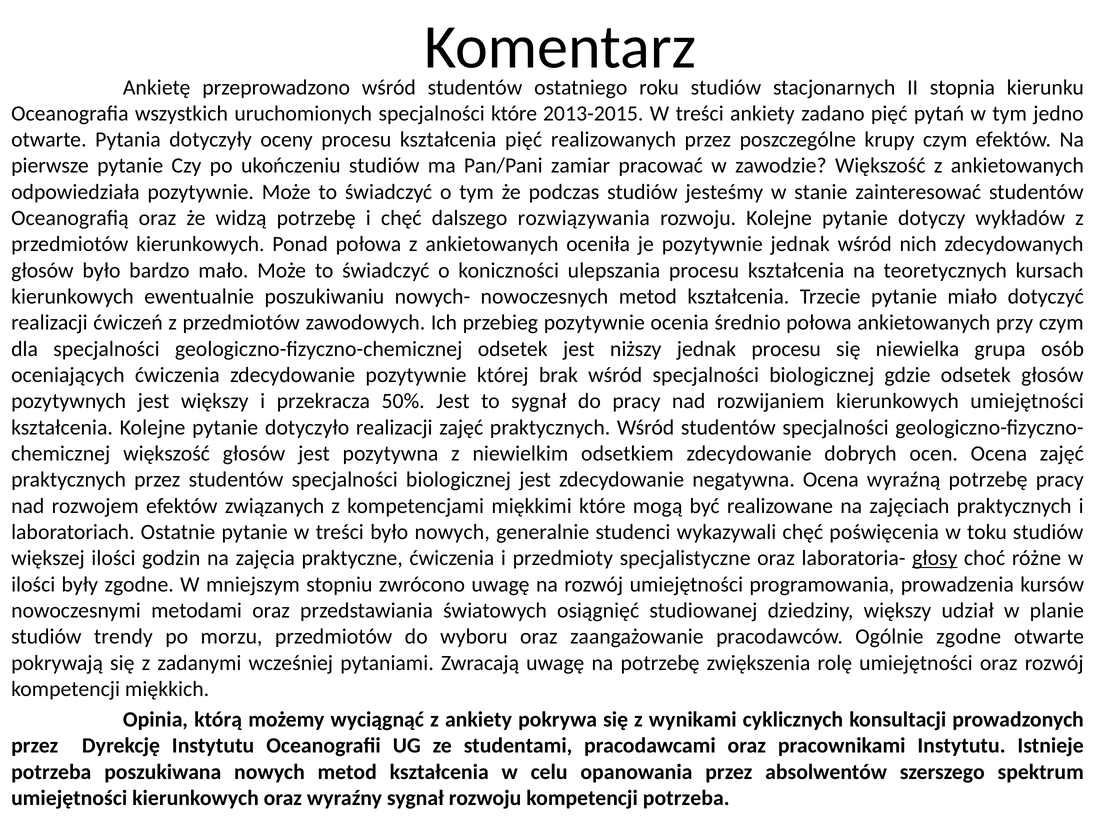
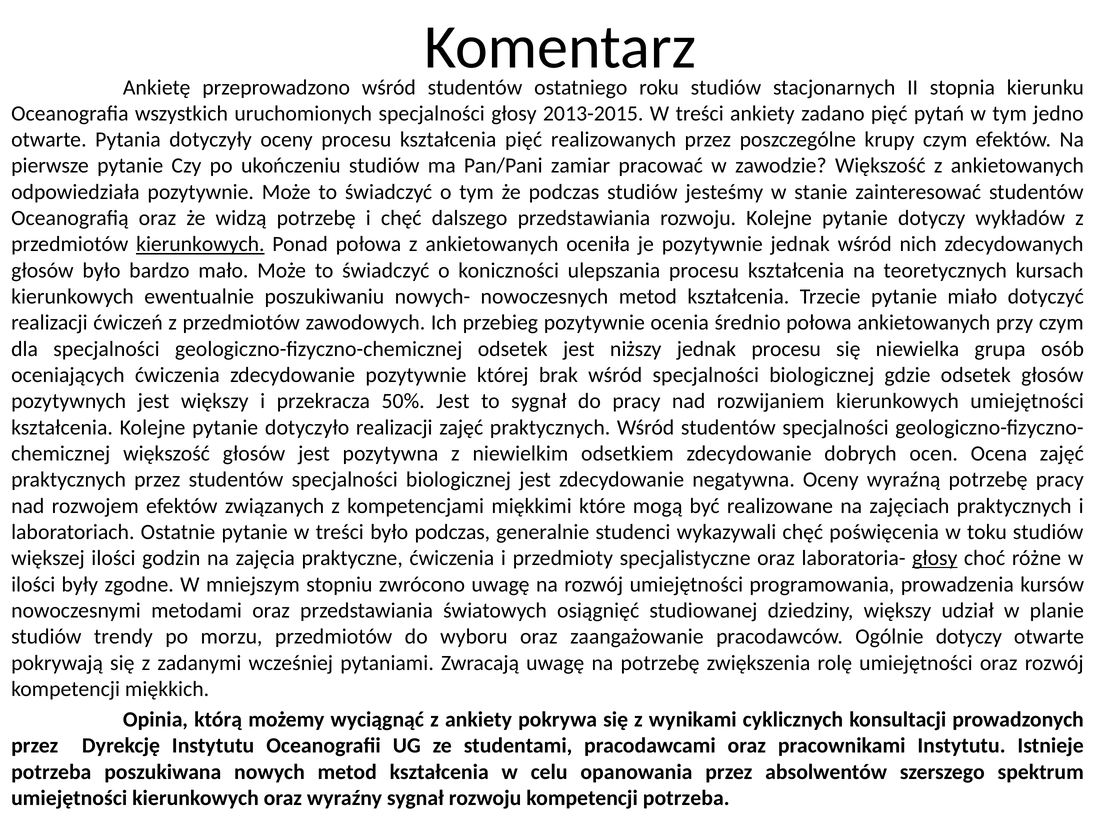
specjalności które: które -> głosy (514, 113)
dalszego rozwiązywania: rozwiązywania -> przedstawiania (584, 218)
kierunkowych underline: none -> present (200, 244)
negatywna Ocena: Ocena -> Oceny (831, 479)
było nowych: nowych -> podczas (452, 532)
Ogólnie zgodne: zgodne -> dotyczy (969, 636)
